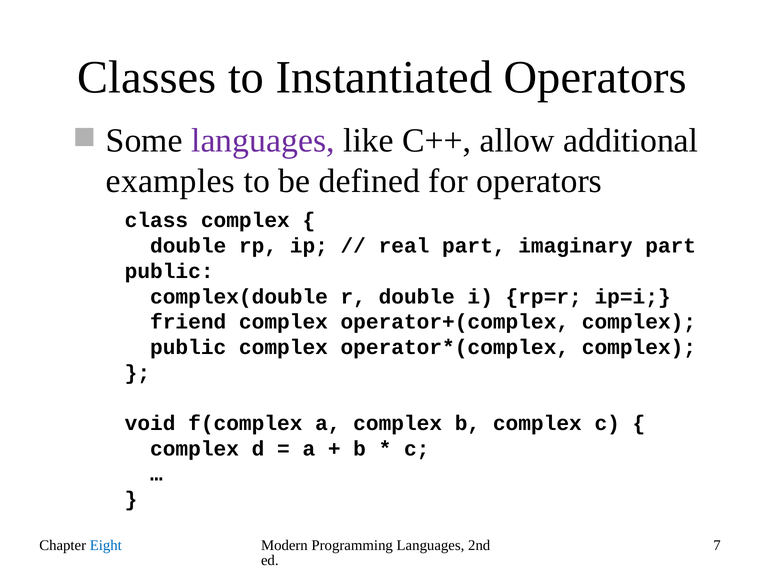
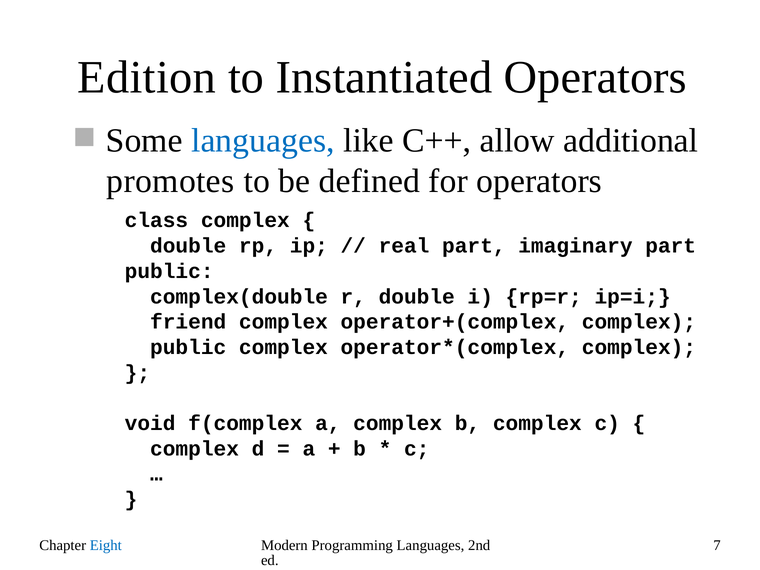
Classes: Classes -> Edition (147, 78)
languages colour: purple -> blue (263, 140)
examples: examples -> promotes (170, 181)
